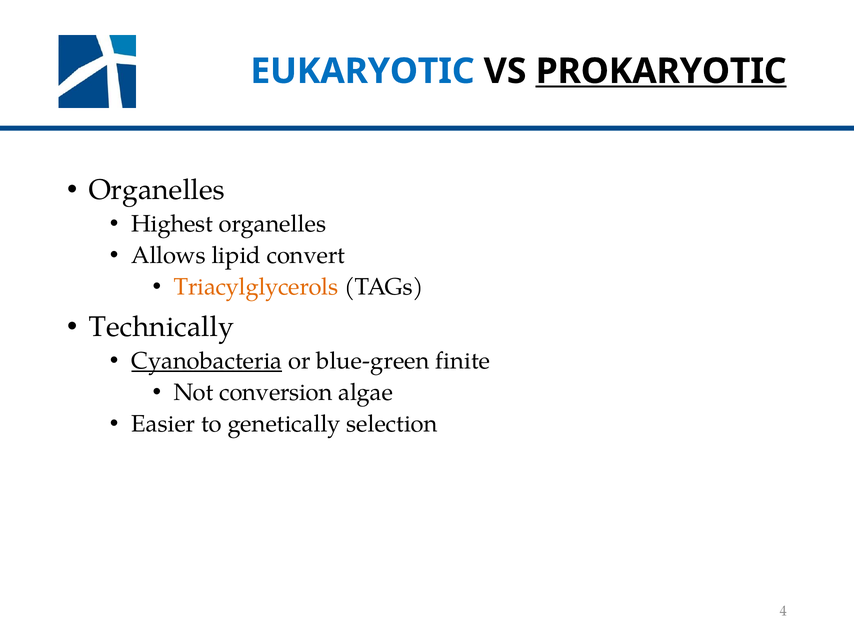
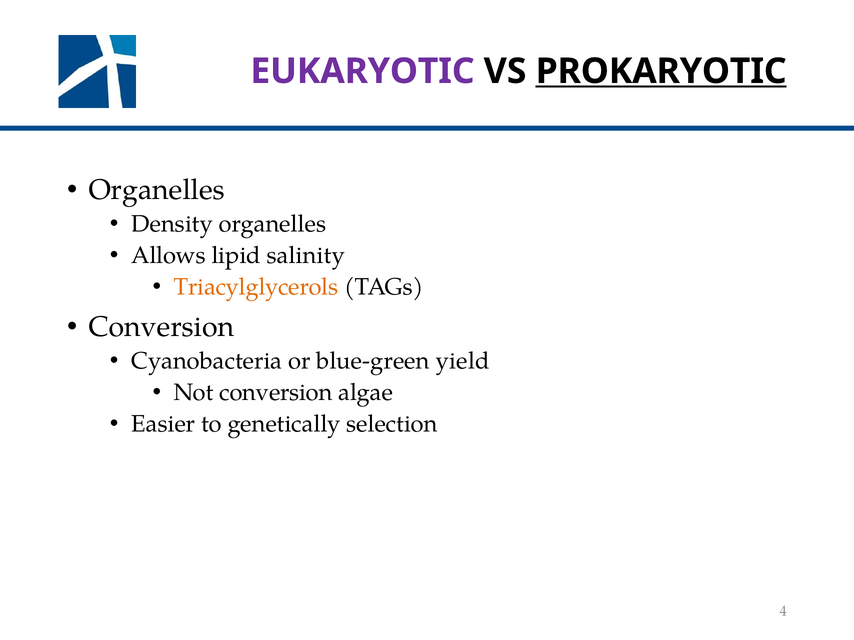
EUKARYOTIC colour: blue -> purple (362, 71)
Highest: Highest -> Density (172, 224)
convert: convert -> salinity (306, 256)
Technically: Technically -> Conversion (161, 327)
Cyanobacteria underline: present -> none (207, 361)
finite: finite -> yield (463, 361)
